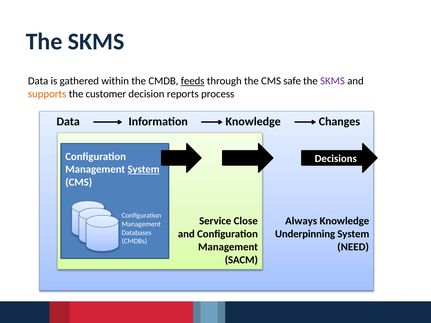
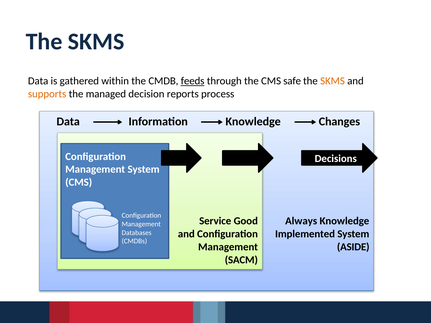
SKMS colour: purple -> orange (333, 81)
customer: customer -> managed (106, 94)
System underline: present -> none (144, 170)
Close: Close -> Good (246, 221)
Underpinning: Underpinning -> Implemented (305, 234)
NEED: NEED -> ASIDE (353, 247)
